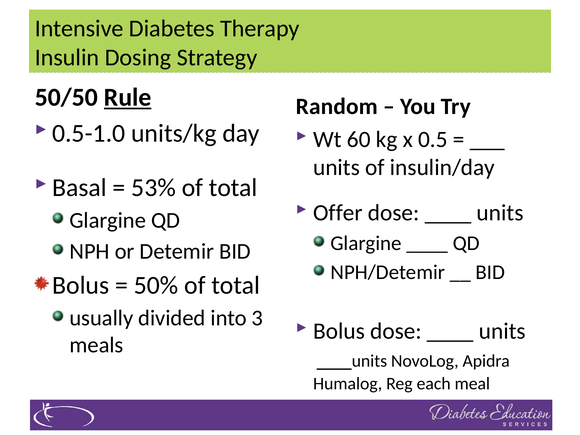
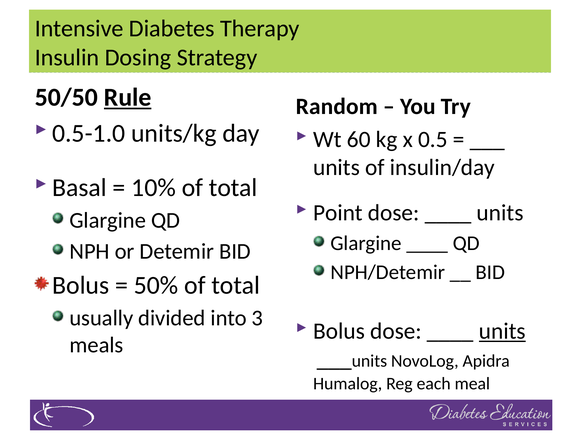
53%: 53% -> 10% (154, 188)
Offer: Offer -> Point (338, 213)
units underline: none -> present (502, 331)
